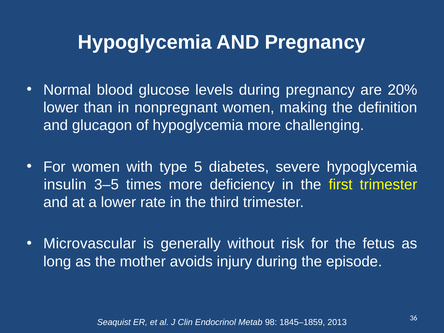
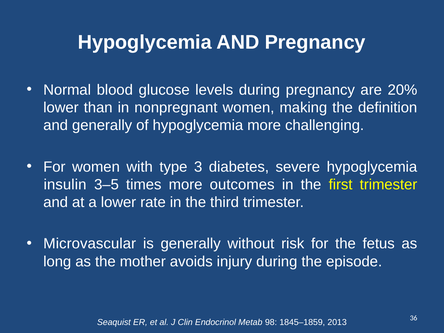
and glucagon: glucagon -> generally (102, 125)
5: 5 -> 3 (198, 167)
deficiency: deficiency -> outcomes (242, 185)
